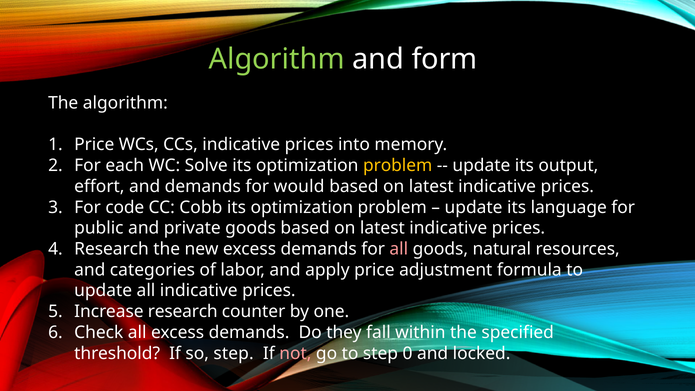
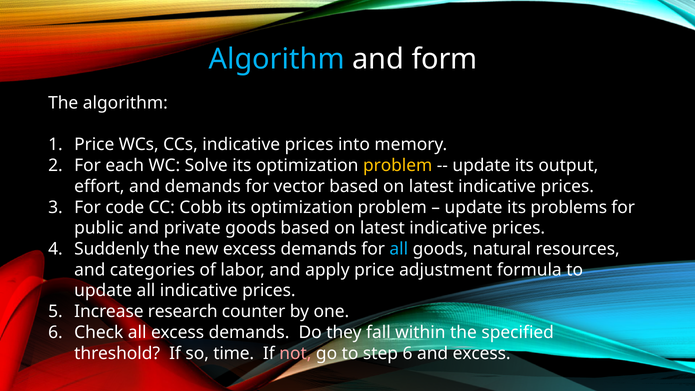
Algorithm colour: light green -> light blue (277, 59)
would: would -> vector (299, 186)
language: language -> problems (569, 207)
Research: Research -> Suddenly (112, 249)
all colour: pink -> light blue (399, 249)
so step: step -> time (234, 353)
step 0: 0 -> 6 (408, 353)
and locked: locked -> excess (482, 353)
